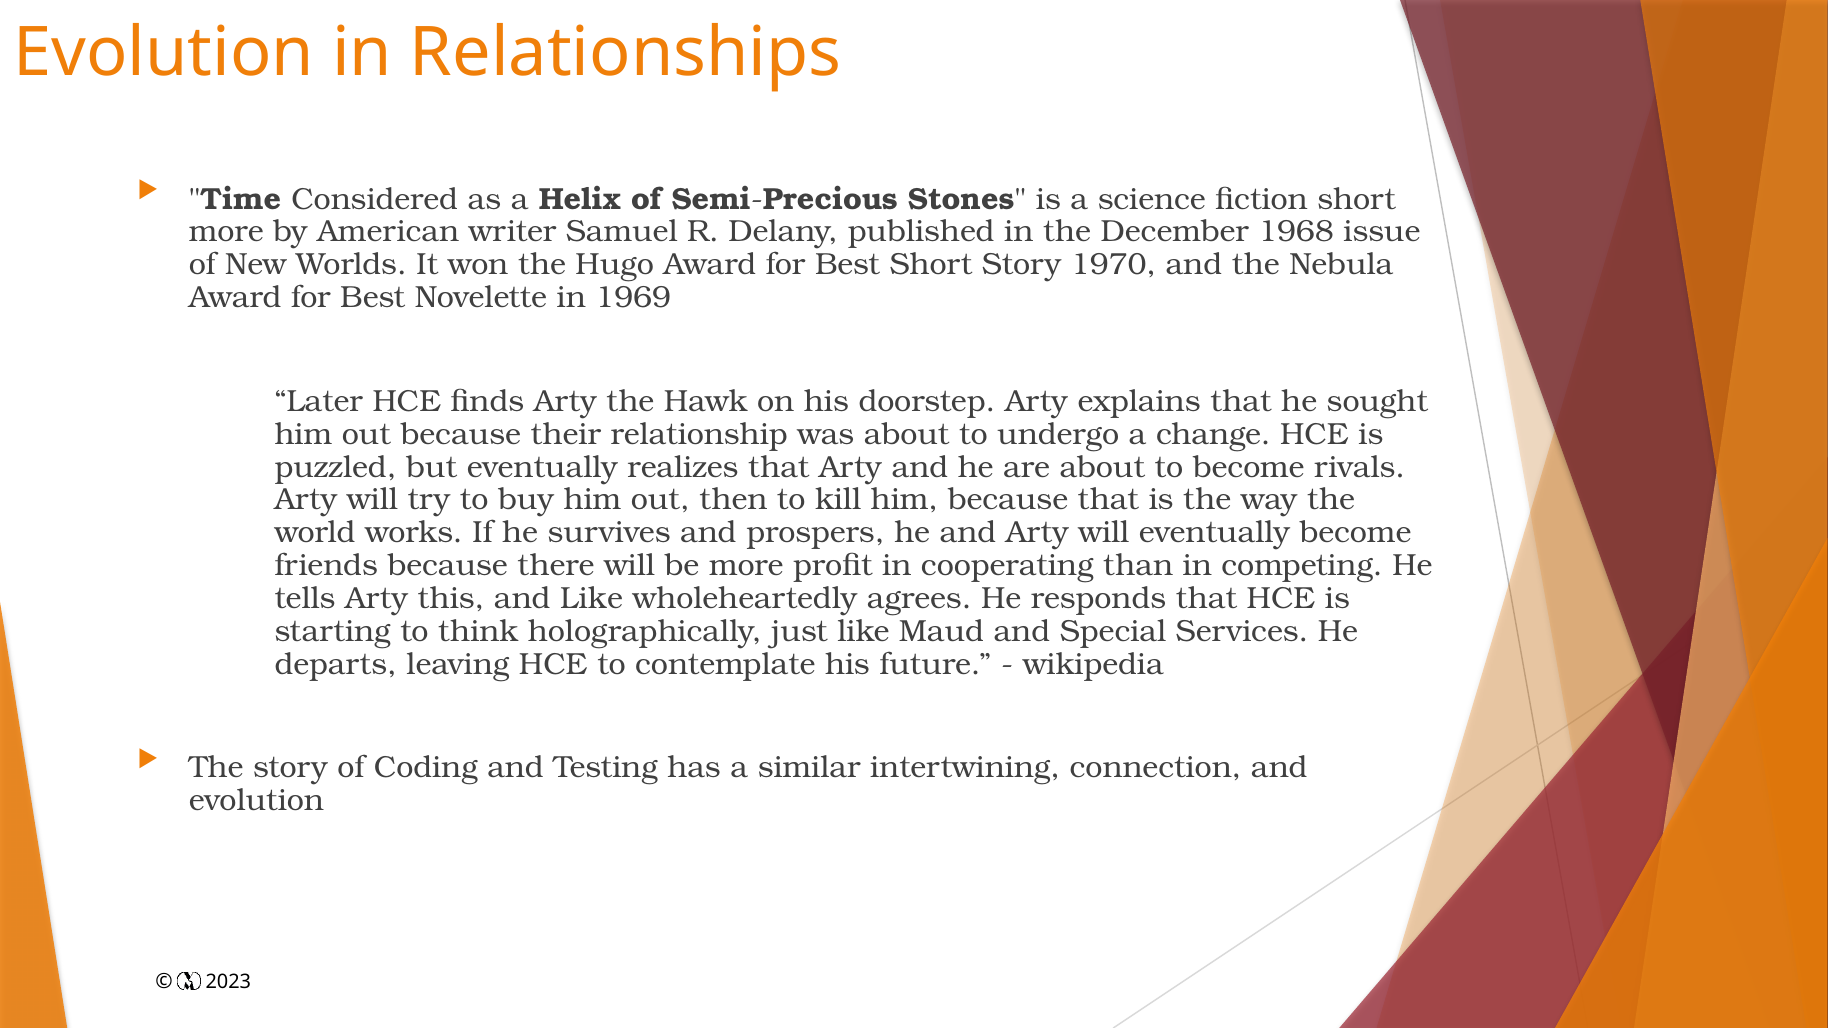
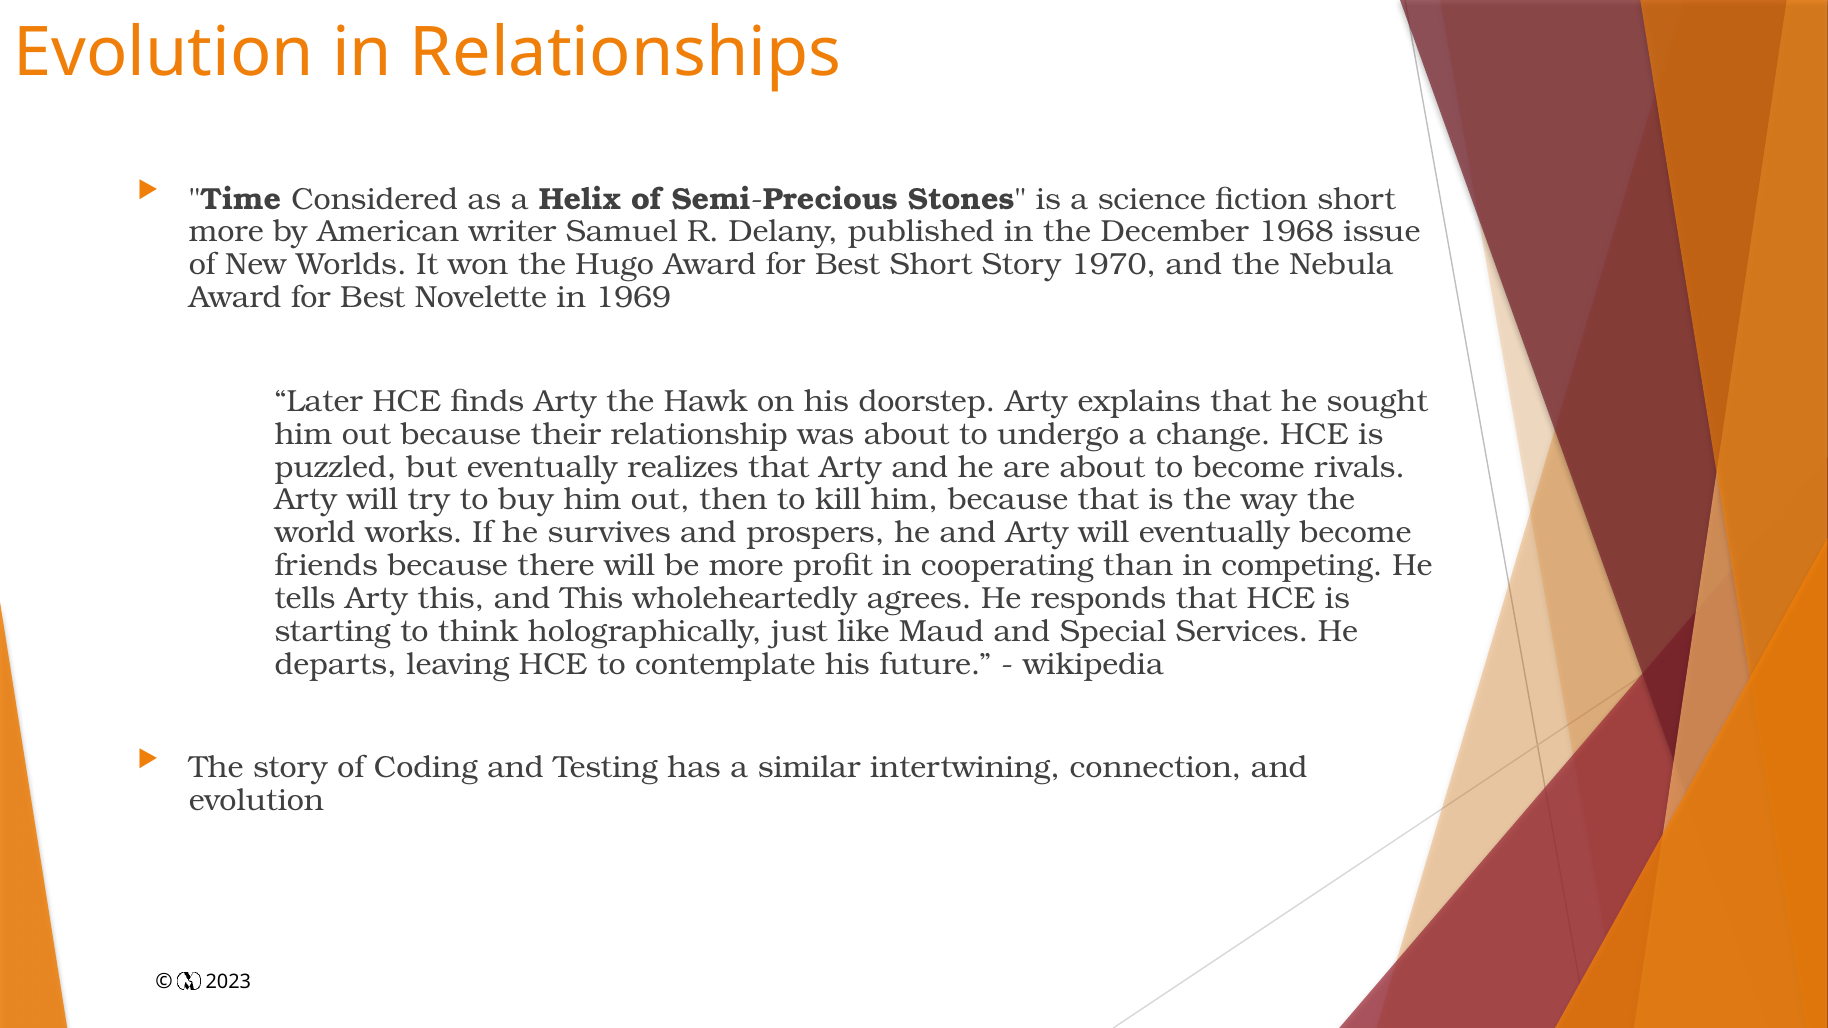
and Like: Like -> This (592, 599)
